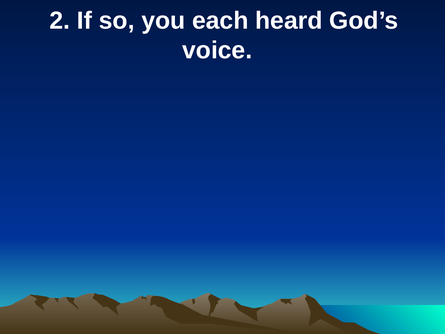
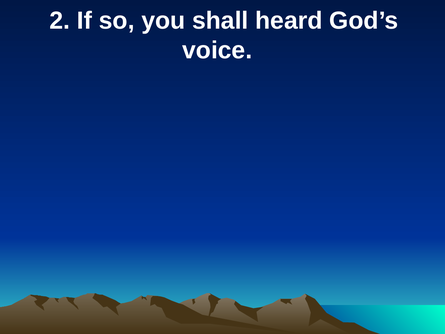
each: each -> shall (220, 21)
